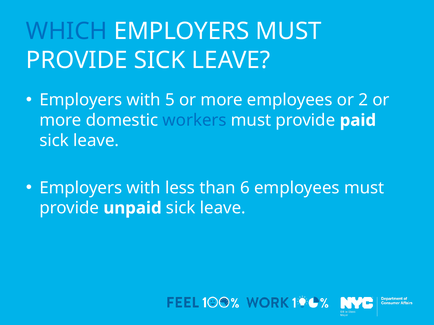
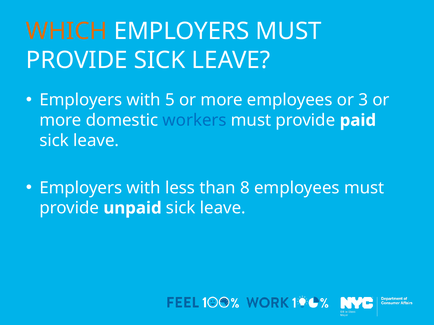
WHICH colour: blue -> orange (67, 31)
2: 2 -> 3 (363, 100)
6: 6 -> 8 (245, 188)
